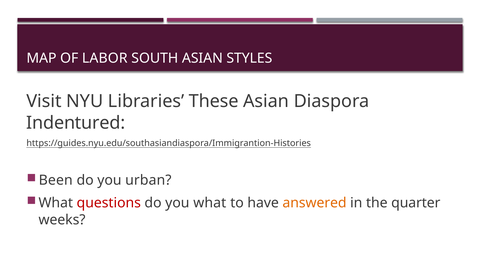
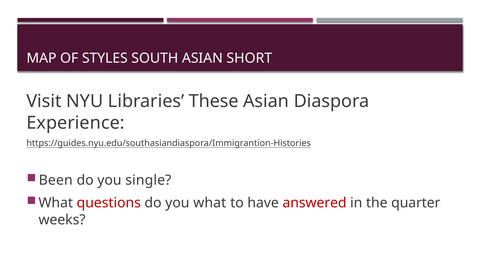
LABOR: LABOR -> STYLES (105, 58)
STYLES: STYLES -> SHORT (249, 58)
Indentured: Indentured -> Experience (76, 123)
urban: urban -> single (148, 180)
answered colour: orange -> red (315, 203)
